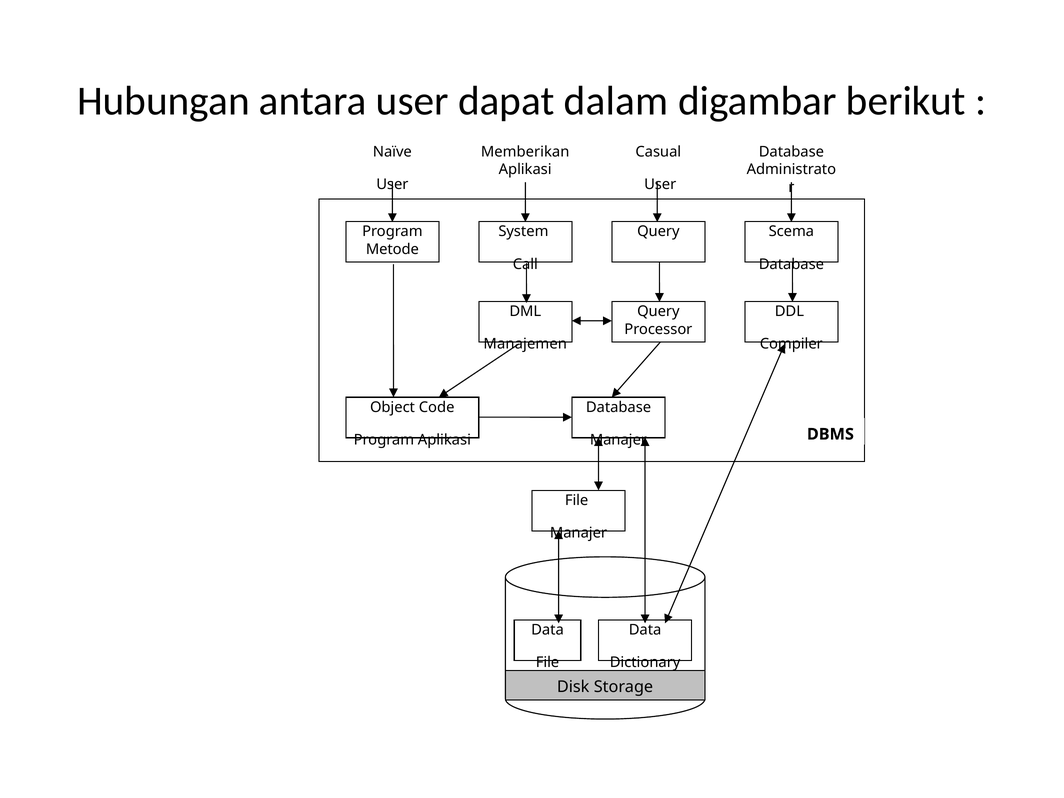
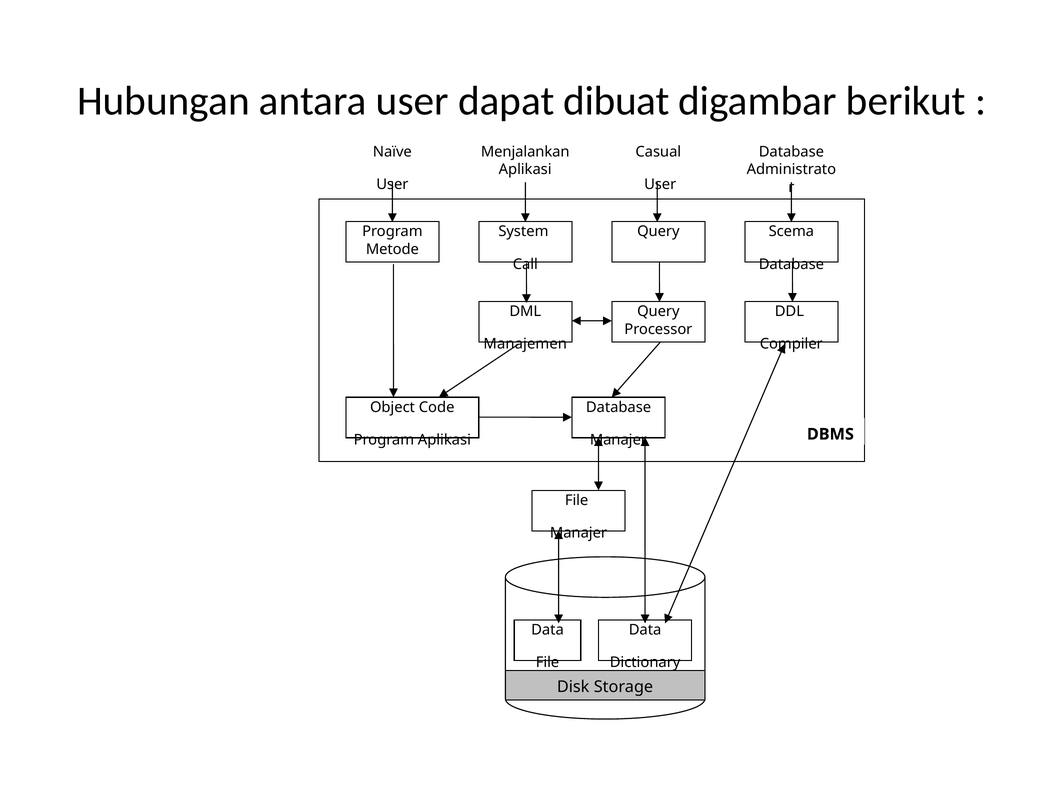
dalam: dalam -> dibuat (616, 101)
Memberikan: Memberikan -> Menjalankan (525, 152)
